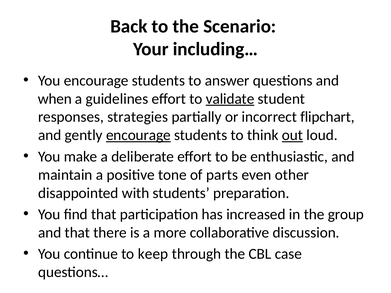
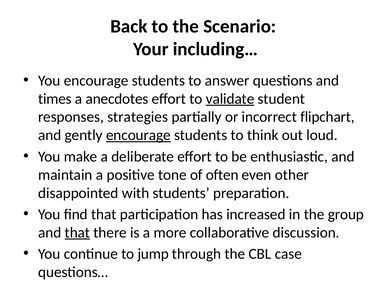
when: when -> times (55, 99)
guidelines: guidelines -> anecdotes (117, 99)
out underline: present -> none (292, 135)
parts: parts -> often (222, 175)
that underline: none -> present (77, 233)
keep: keep -> jump (153, 254)
